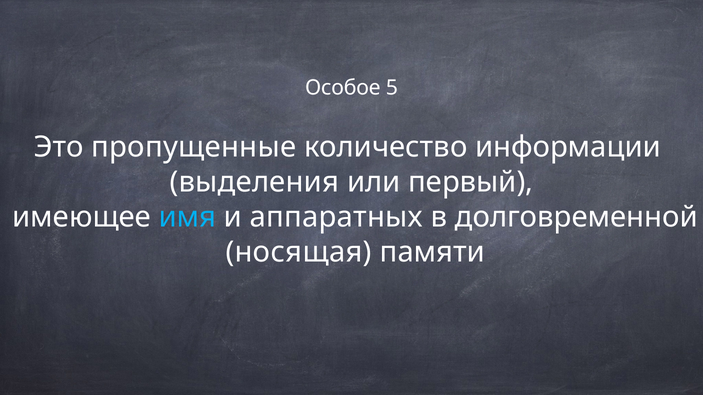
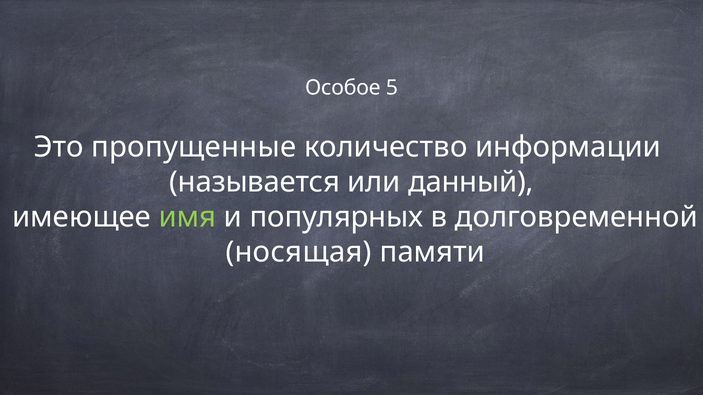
выделения: выделения -> называется (255, 182)
первый: первый -> данный (471, 182)
имя colour: light blue -> light green (187, 217)
аппаратных: аппаратных -> популярных (337, 217)
